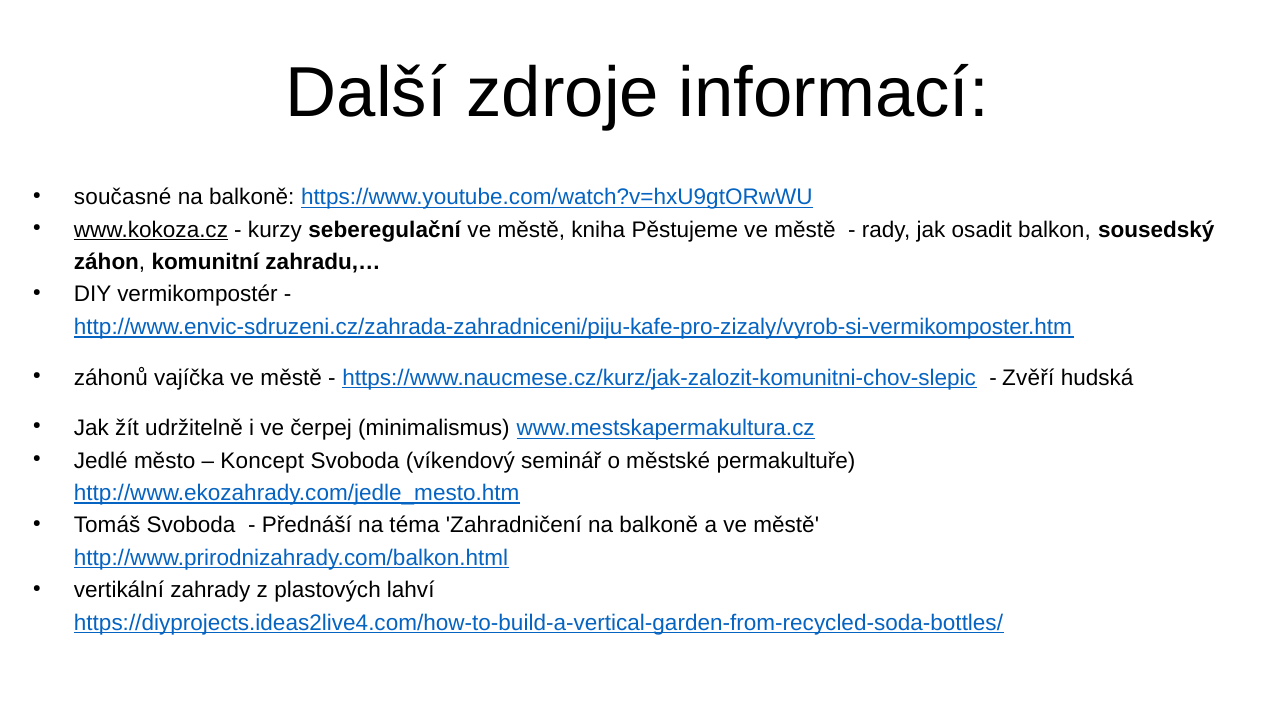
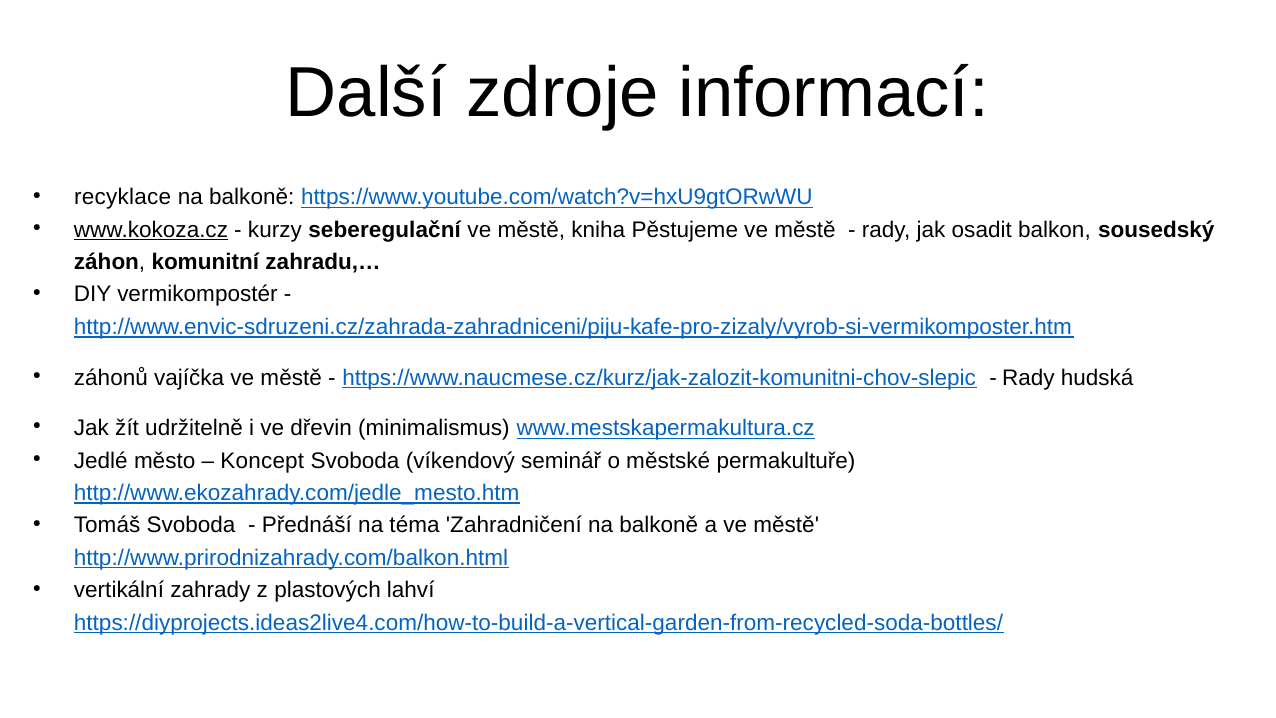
současné: současné -> recyklace (123, 197)
Zvěří: Zvěří -> Rady (1028, 377)
čerpej: čerpej -> dřevin (321, 428)
